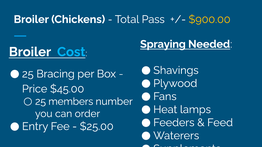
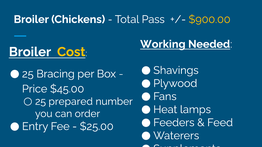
Spraying: Spraying -> Working (163, 44)
Cost colour: light blue -> yellow (71, 52)
members: members -> prepared (71, 102)
